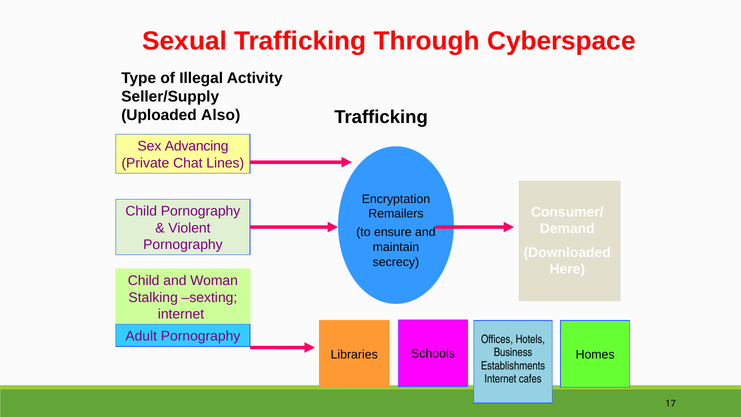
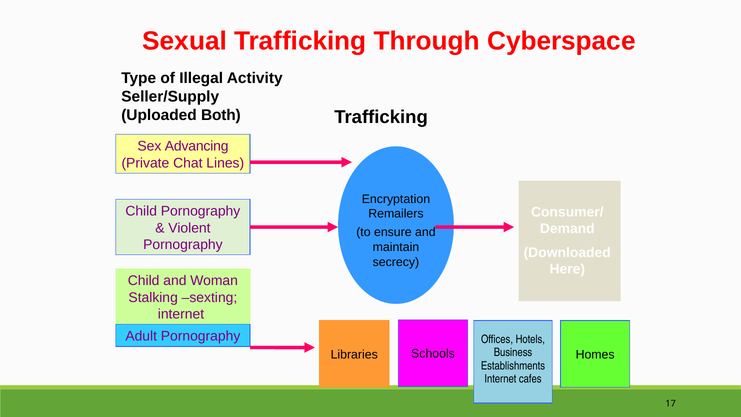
Also: Also -> Both (221, 115)
